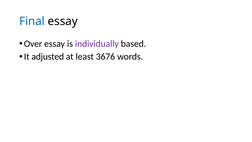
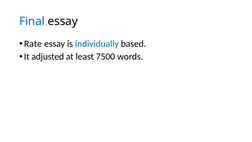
Over: Over -> Rate (33, 44)
individually colour: purple -> blue (97, 44)
3676: 3676 -> 7500 (105, 57)
